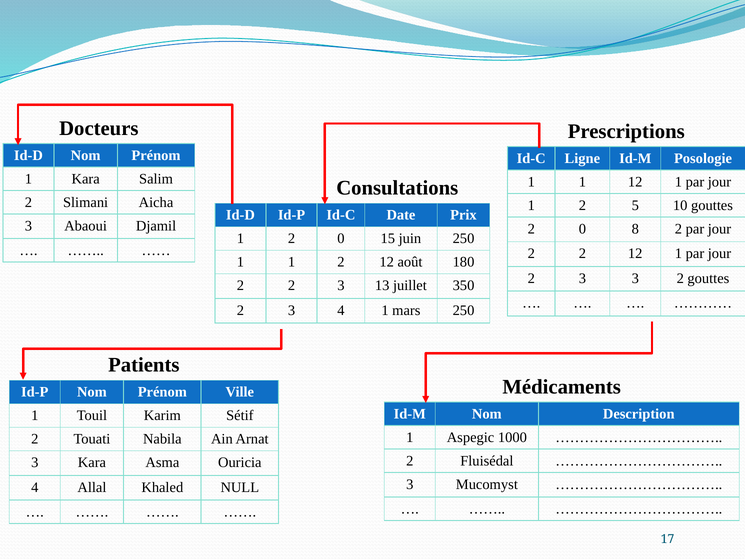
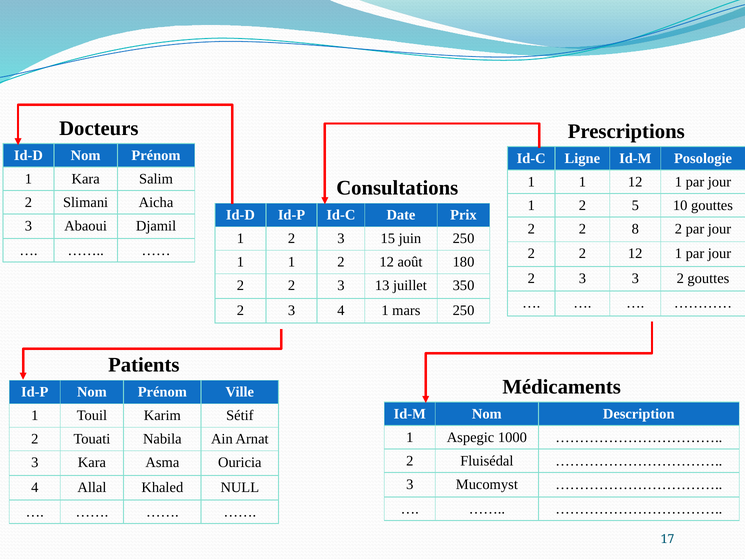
0: 0 -> 2 (582, 229)
1 2 0: 0 -> 3 (341, 238)
